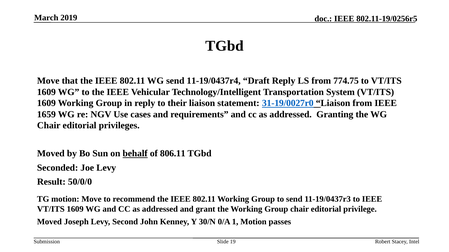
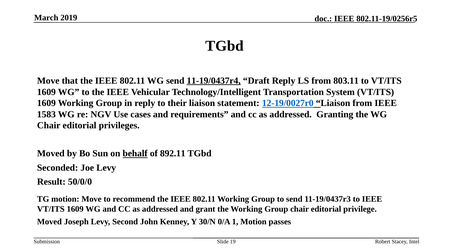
11-19/0437r4 underline: none -> present (214, 81)
774.75: 774.75 -> 803.11 (346, 81)
31-19/0027r0: 31-19/0027r0 -> 12-19/0027r0 (288, 103)
1659: 1659 -> 1583 (46, 115)
806.11: 806.11 -> 892.11 (173, 154)
